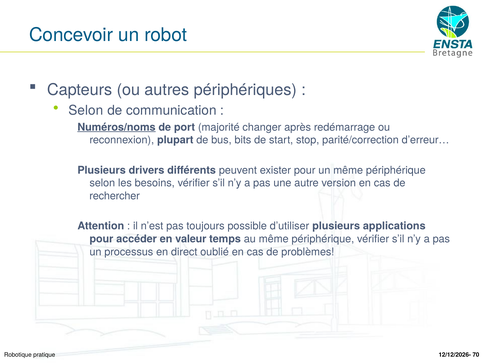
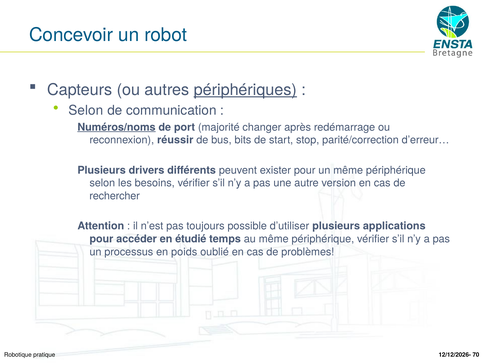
périphériques underline: none -> present (245, 90)
plupart: plupart -> réussir (175, 140)
valeur: valeur -> étudié (191, 239)
direct: direct -> poids (184, 252)
